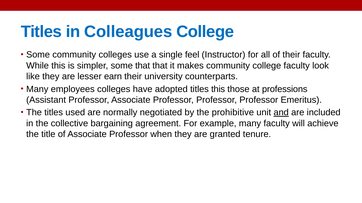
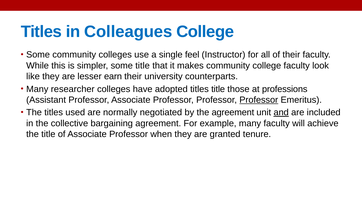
some that: that -> title (143, 66)
employees: employees -> researcher (73, 89)
titles this: this -> title (218, 89)
Professor underline: none -> present (259, 100)
the prohibitive: prohibitive -> agreement (233, 113)
